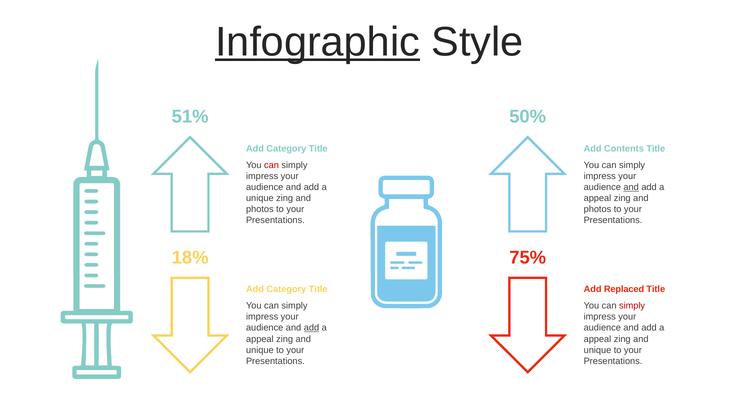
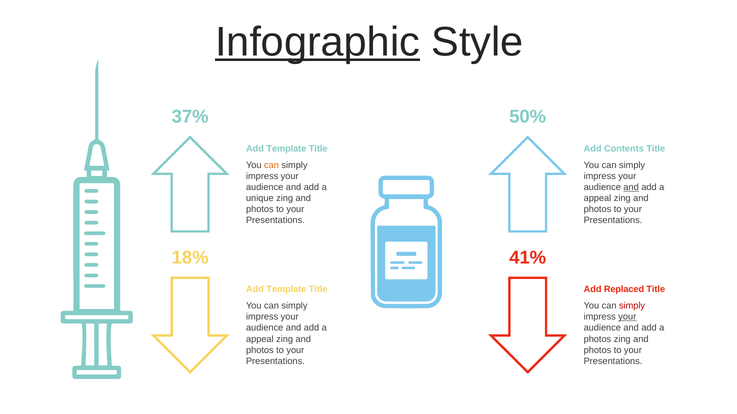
51%: 51% -> 37% (190, 117)
Category: Category -> Template (286, 149)
can colour: red -> orange (272, 165)
75%: 75% -> 41% (528, 258)
Category: Category -> Template (286, 290)
your underline: none -> present (627, 317)
add underline: present -> none (311, 328)
appeal: appeal -> photos (597, 339)
unique: unique -> photos (260, 351)
unique: unique -> photos (597, 351)
